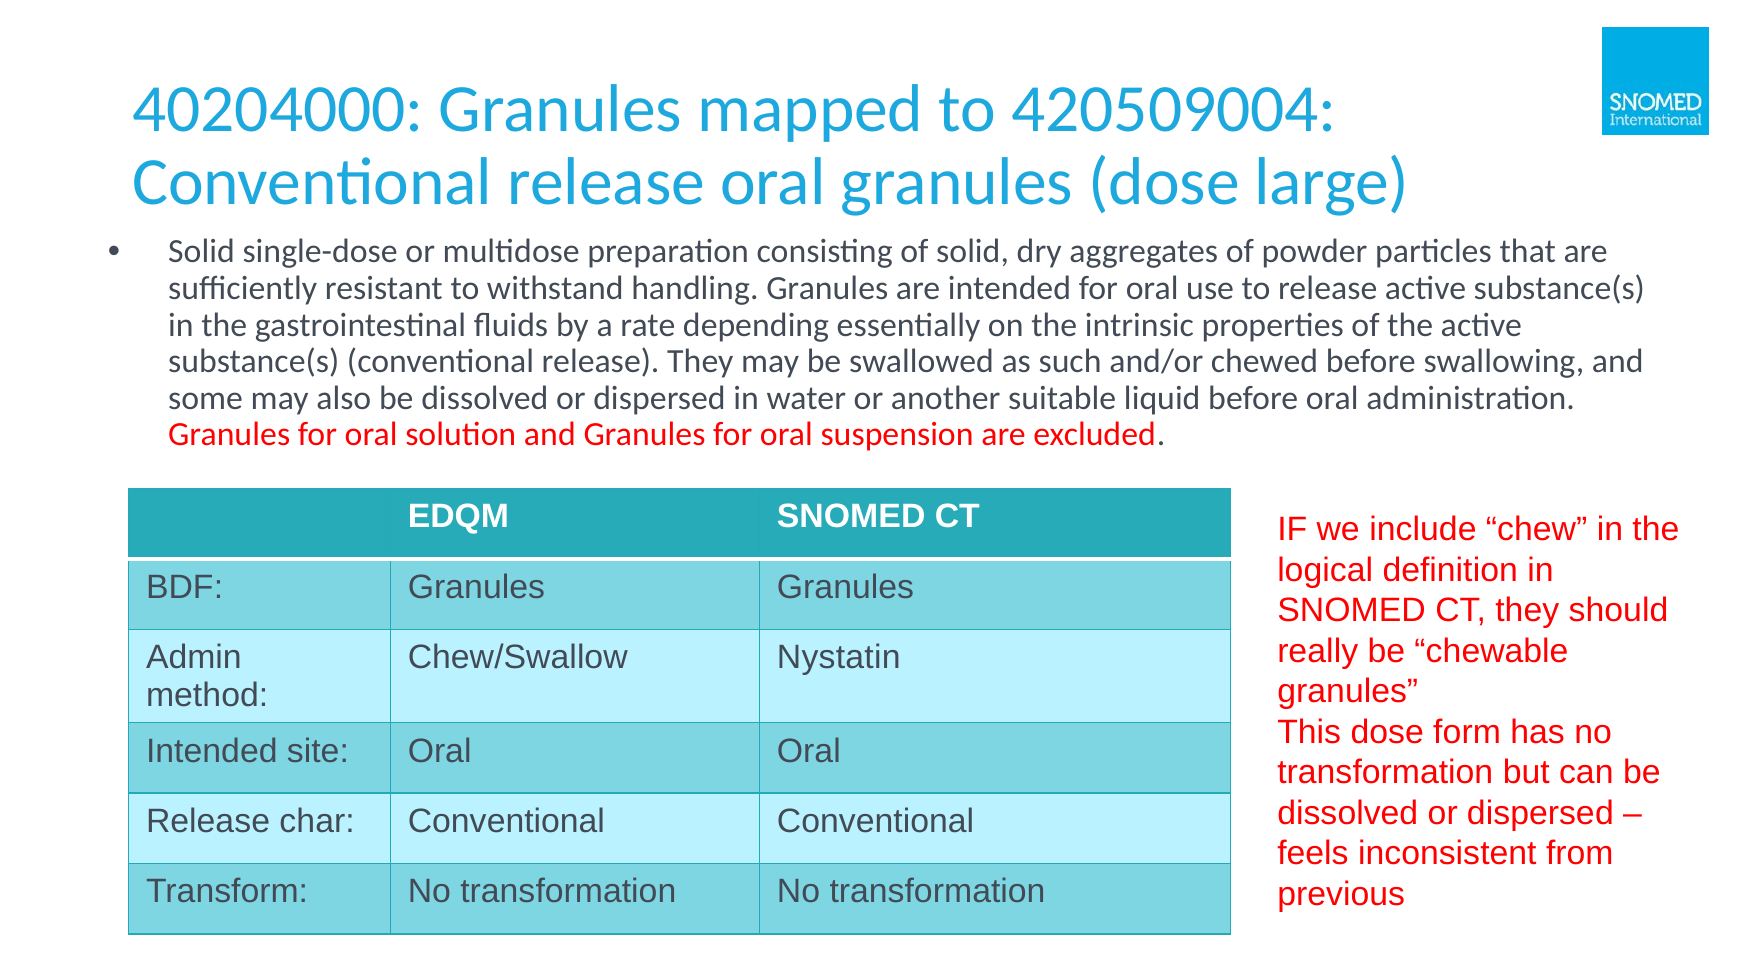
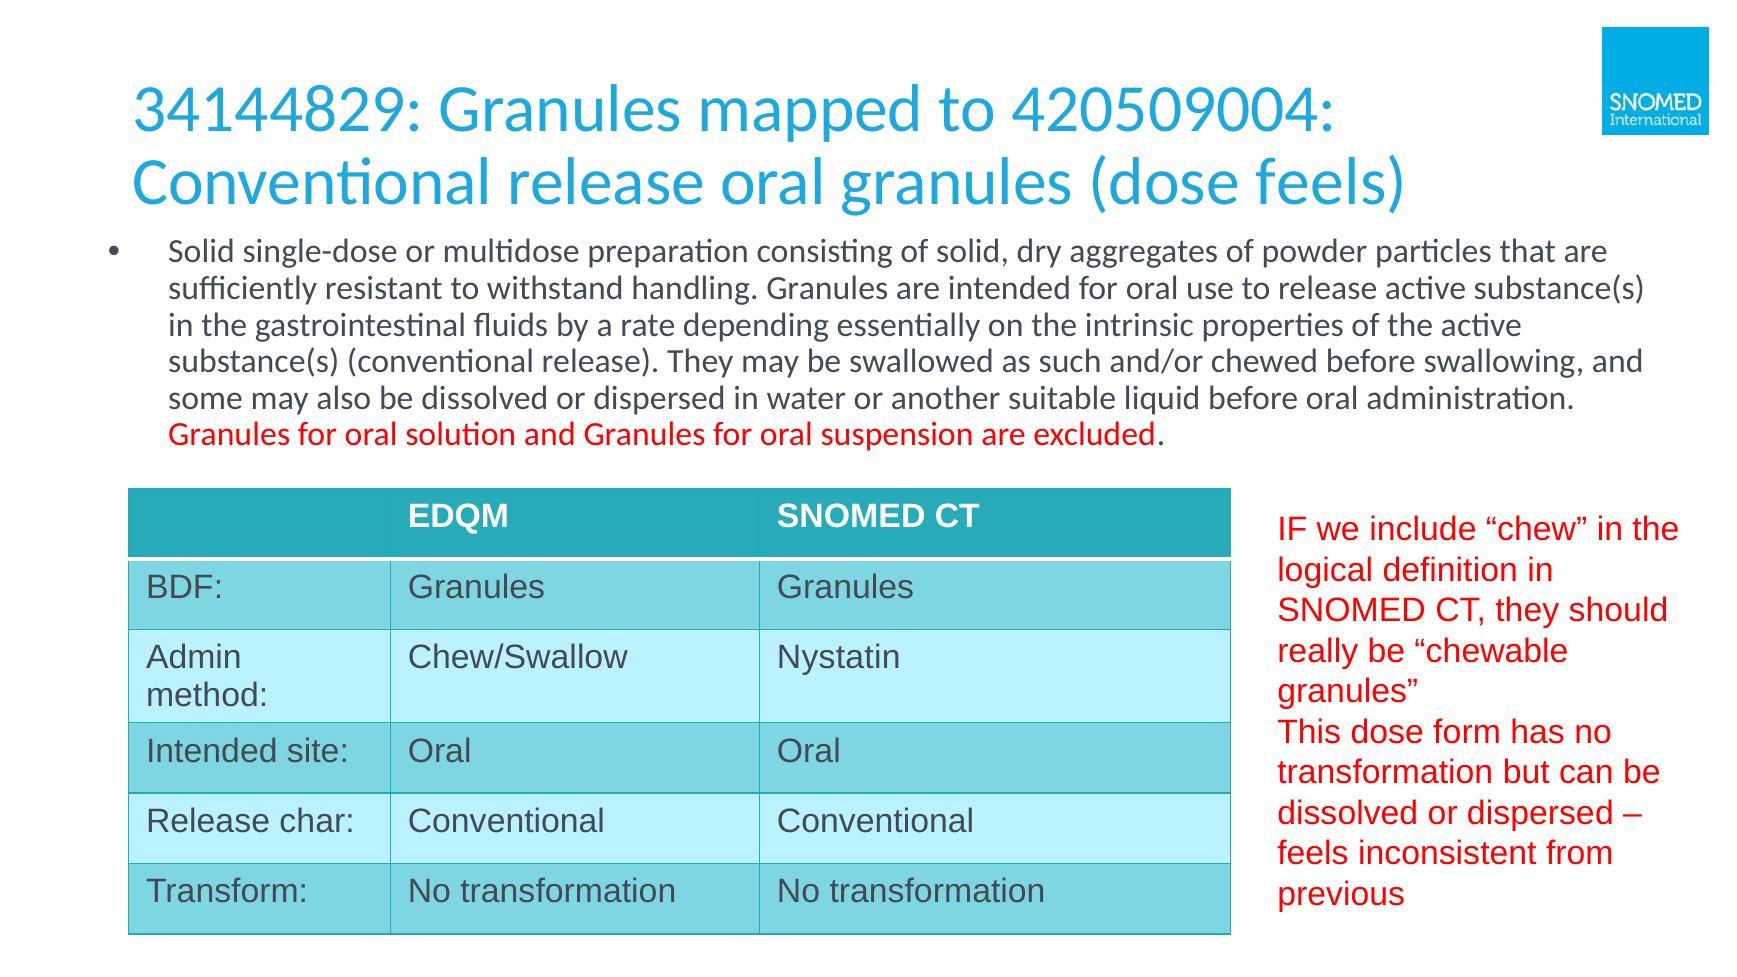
40204000: 40204000 -> 34144829 (278, 110)
dose large: large -> feels (1331, 182)
